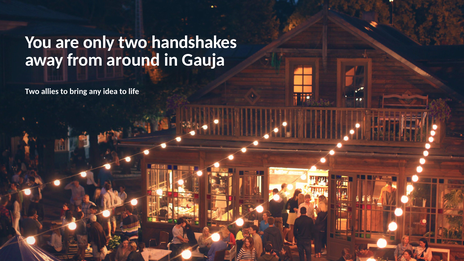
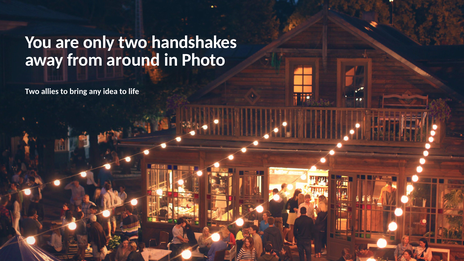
Gauja: Gauja -> Photo (204, 60)
